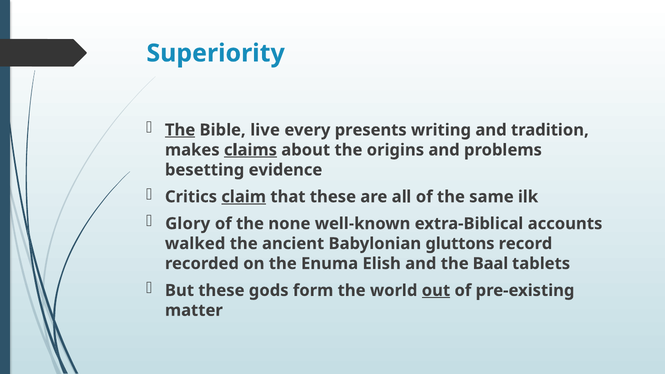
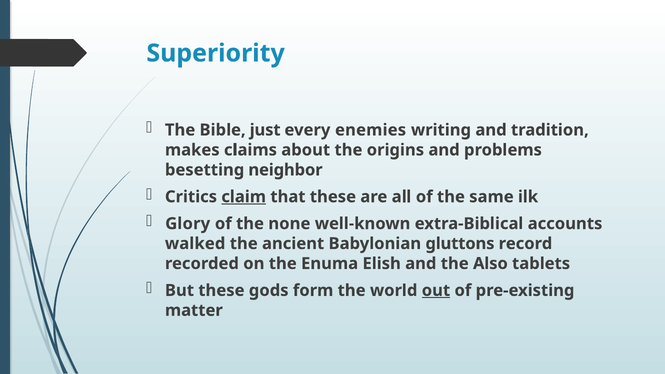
The underline: present -> none (180, 130)
live: live -> just (265, 130)
presents: presents -> enemies (371, 130)
claims underline: present -> none (250, 150)
evidence: evidence -> neighbor (285, 170)
Baal: Baal -> Also (490, 264)
